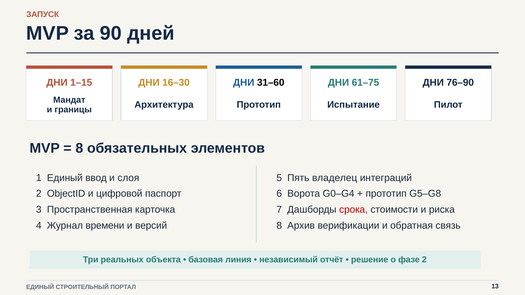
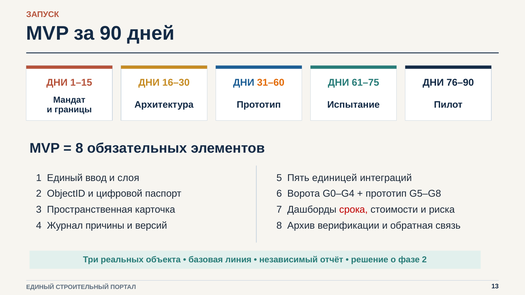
31–60 colour: black -> orange (271, 83)
владелец: владелец -> единицей (335, 178)
времени: времени -> причины (105, 226)
